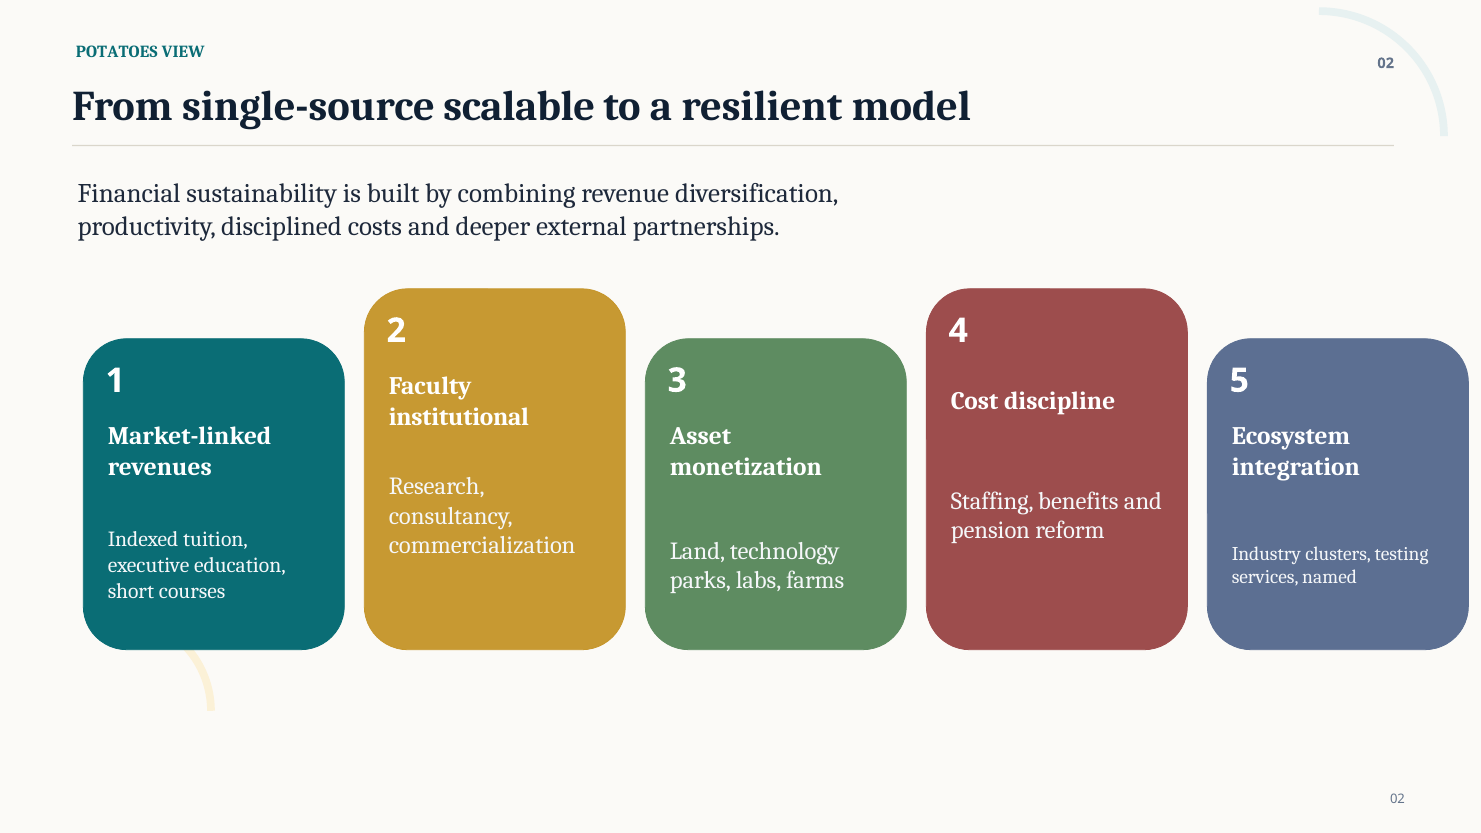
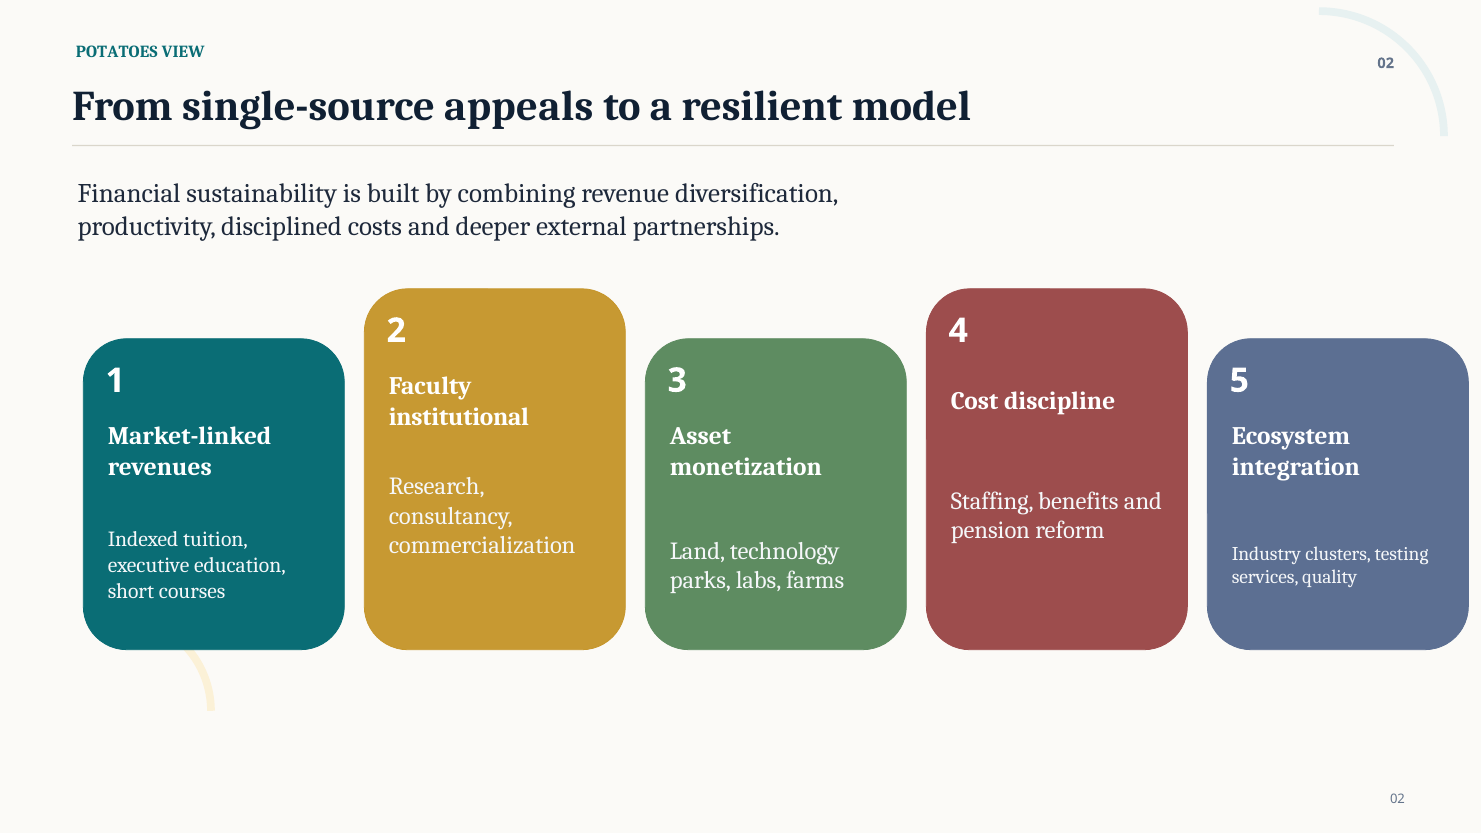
scalable: scalable -> appeals (519, 107)
named: named -> quality (1330, 577)
